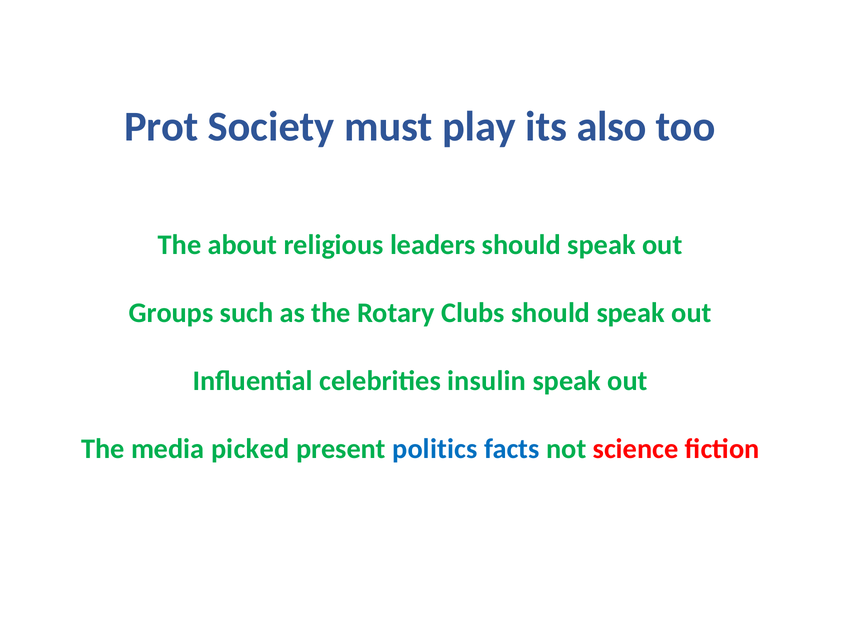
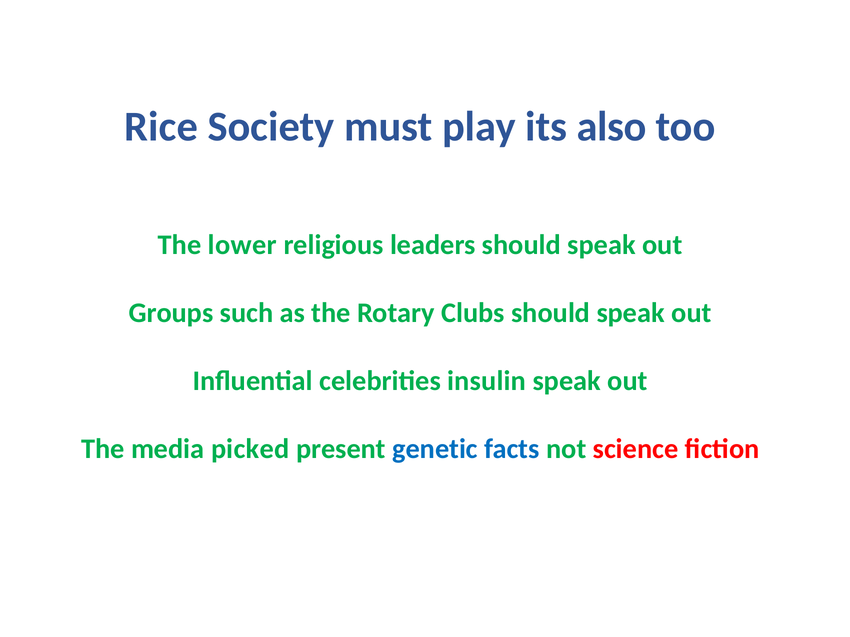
Prot: Prot -> Rice (161, 127)
about: about -> lower (242, 245)
politics: politics -> genetic (435, 449)
